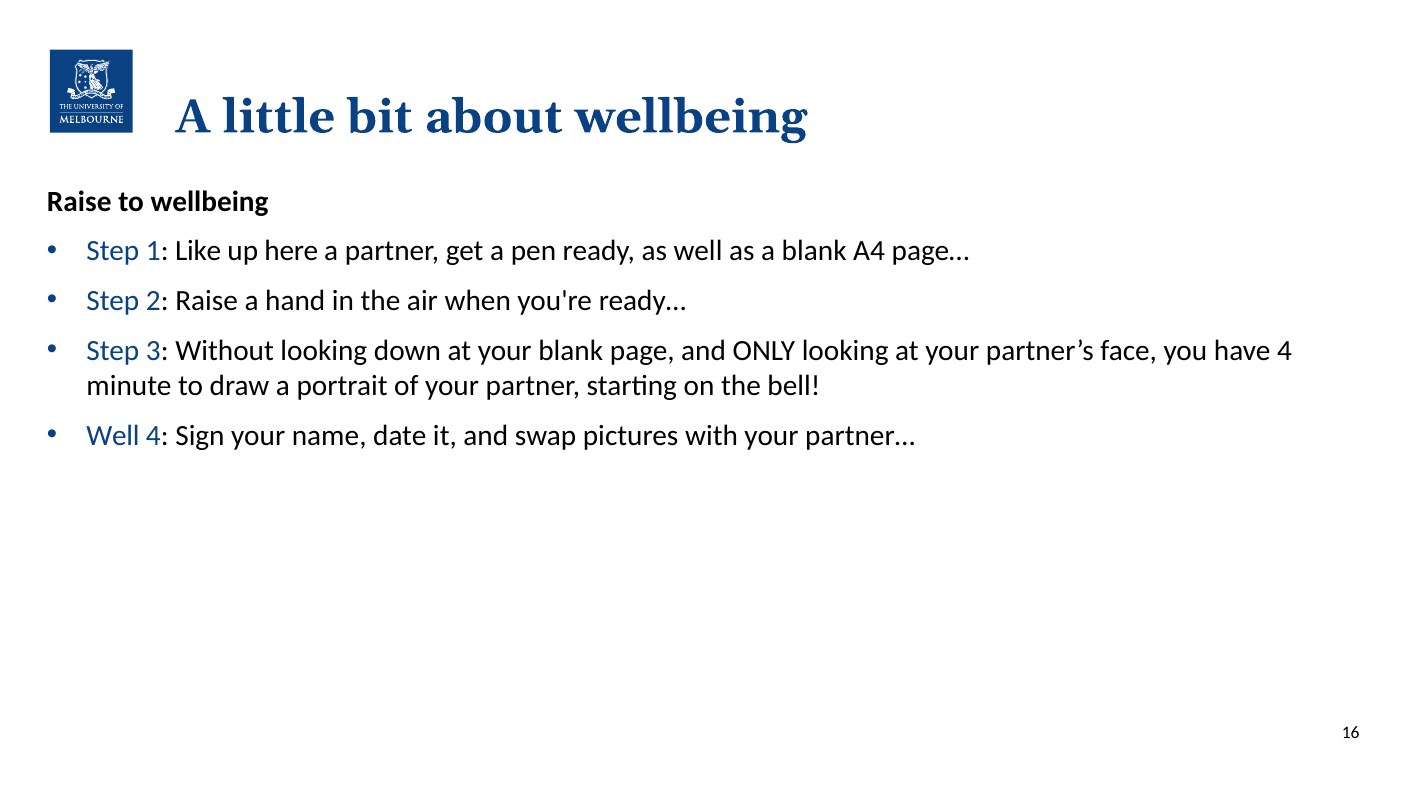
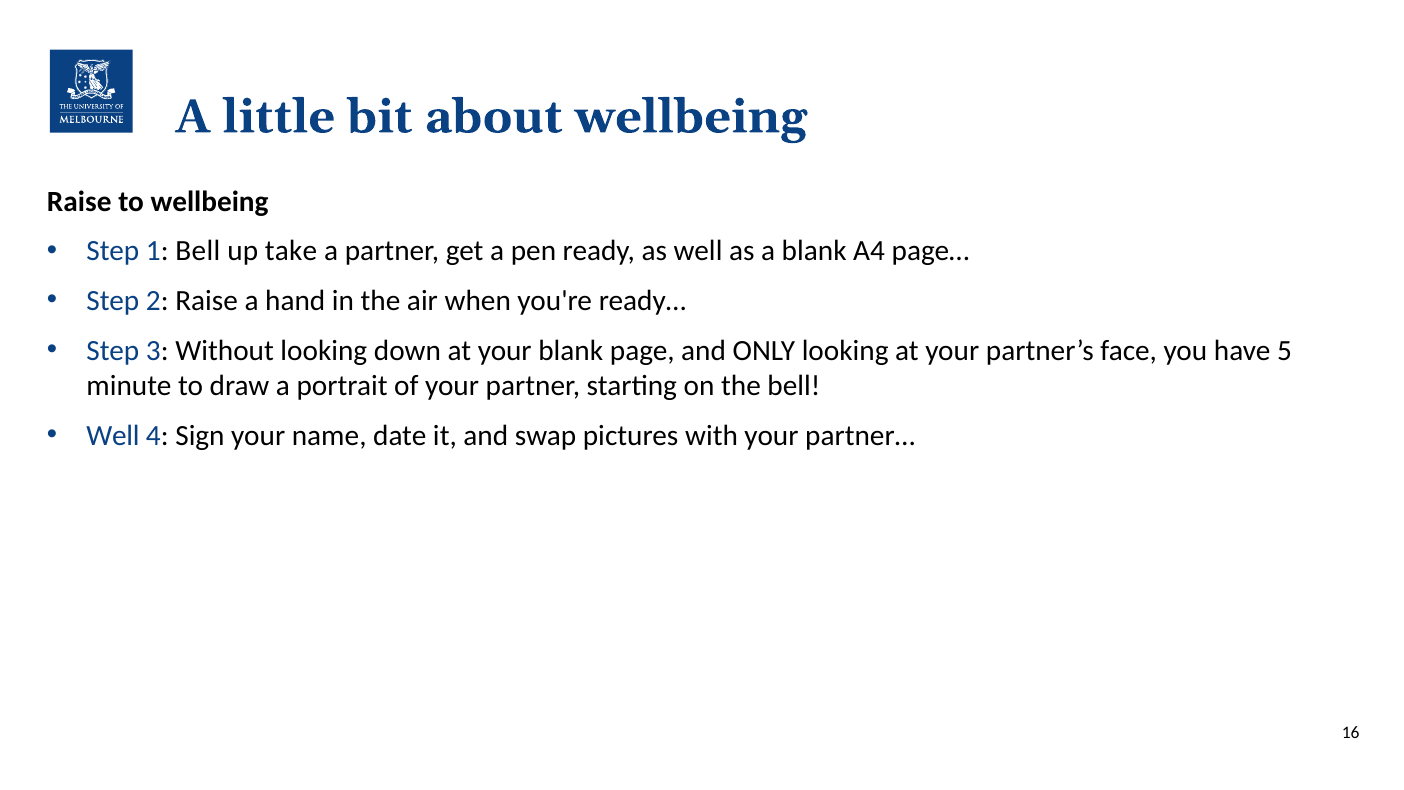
1 Like: Like -> Bell (198, 251)
here: here -> take (291, 251)
have 4: 4 -> 5 (1285, 351)
